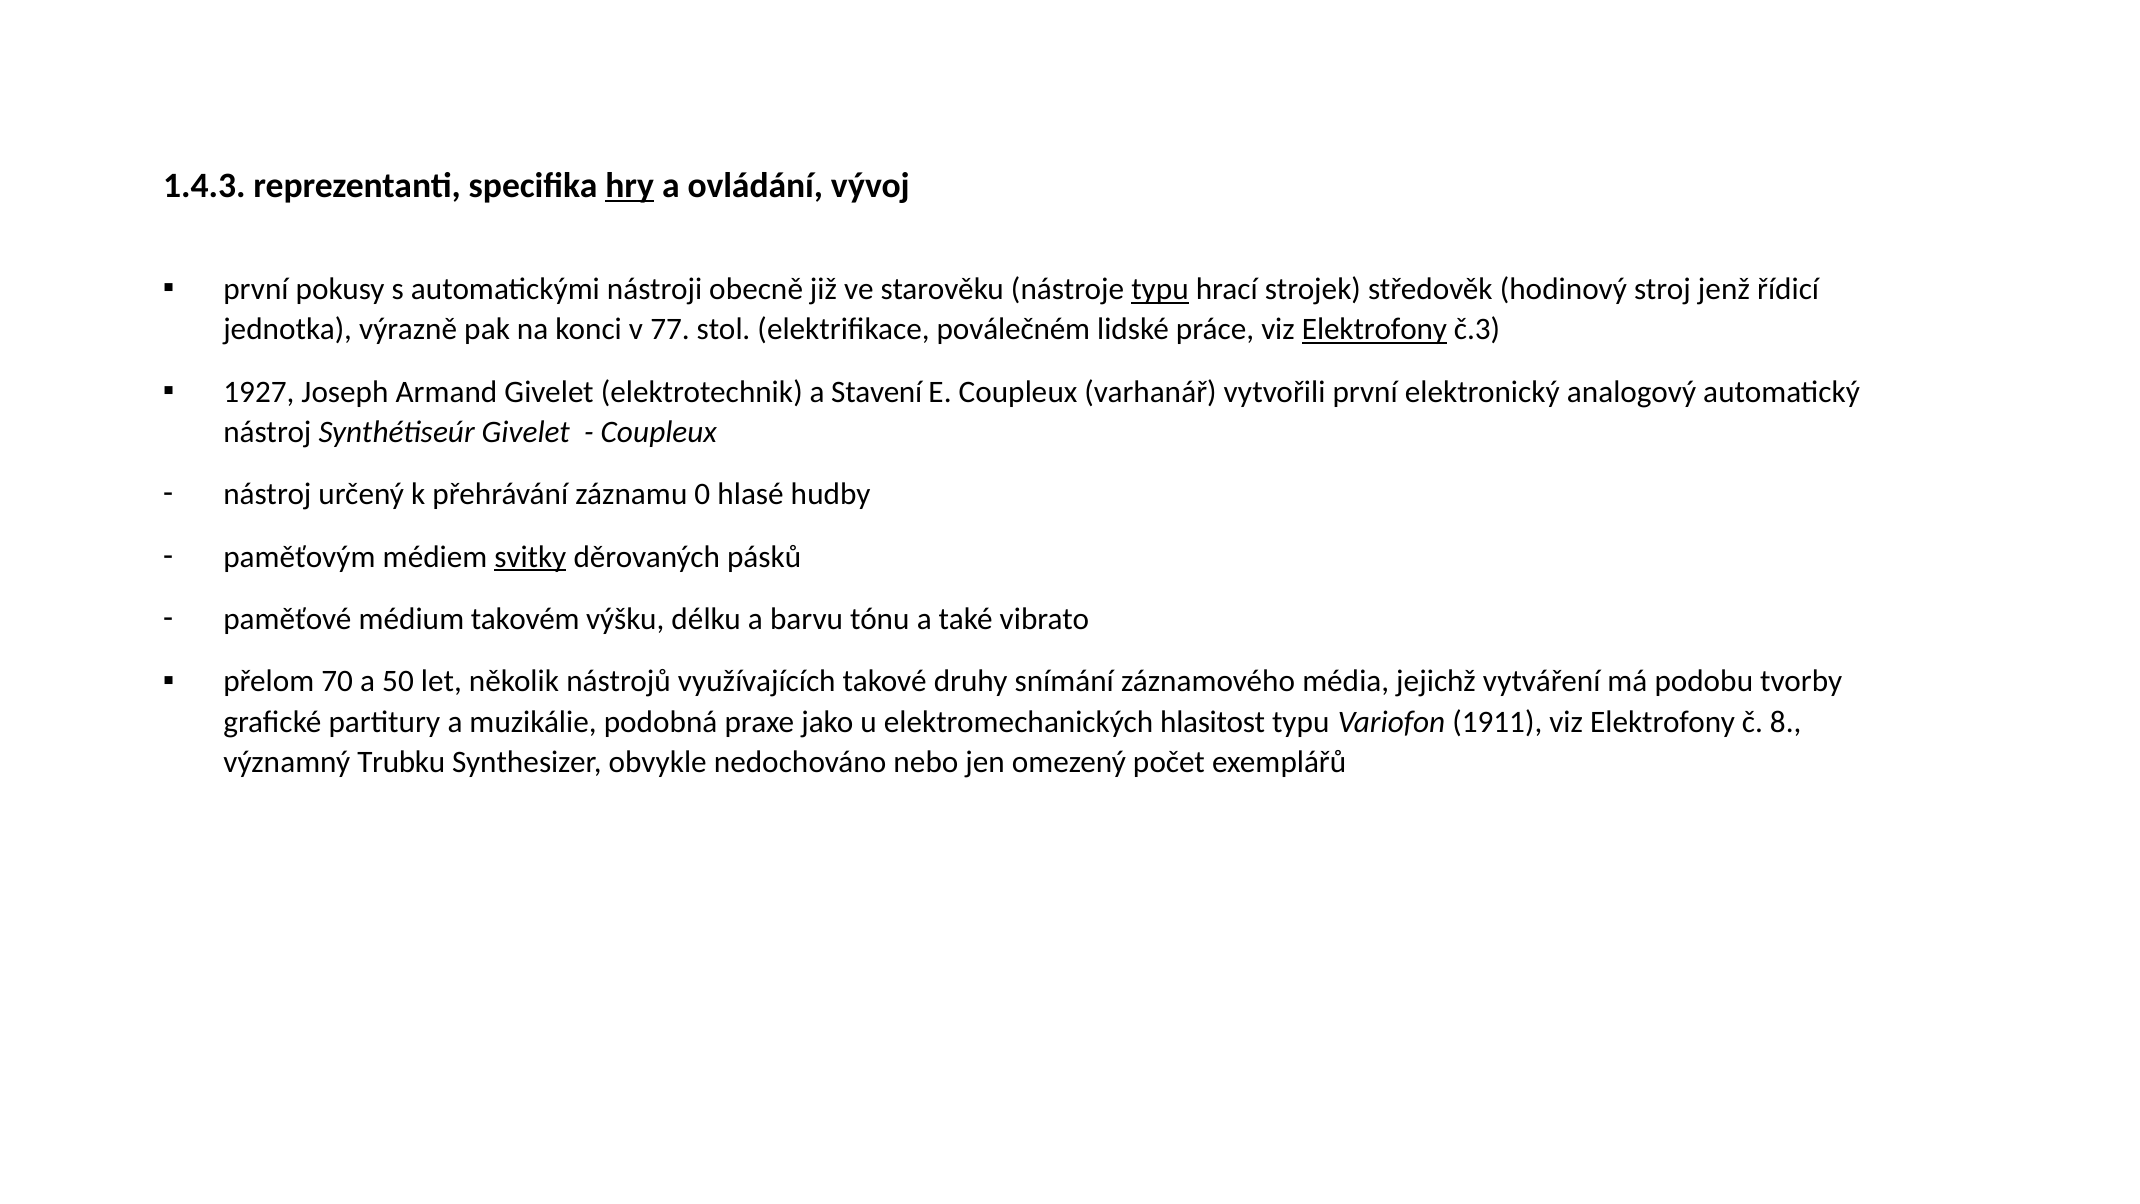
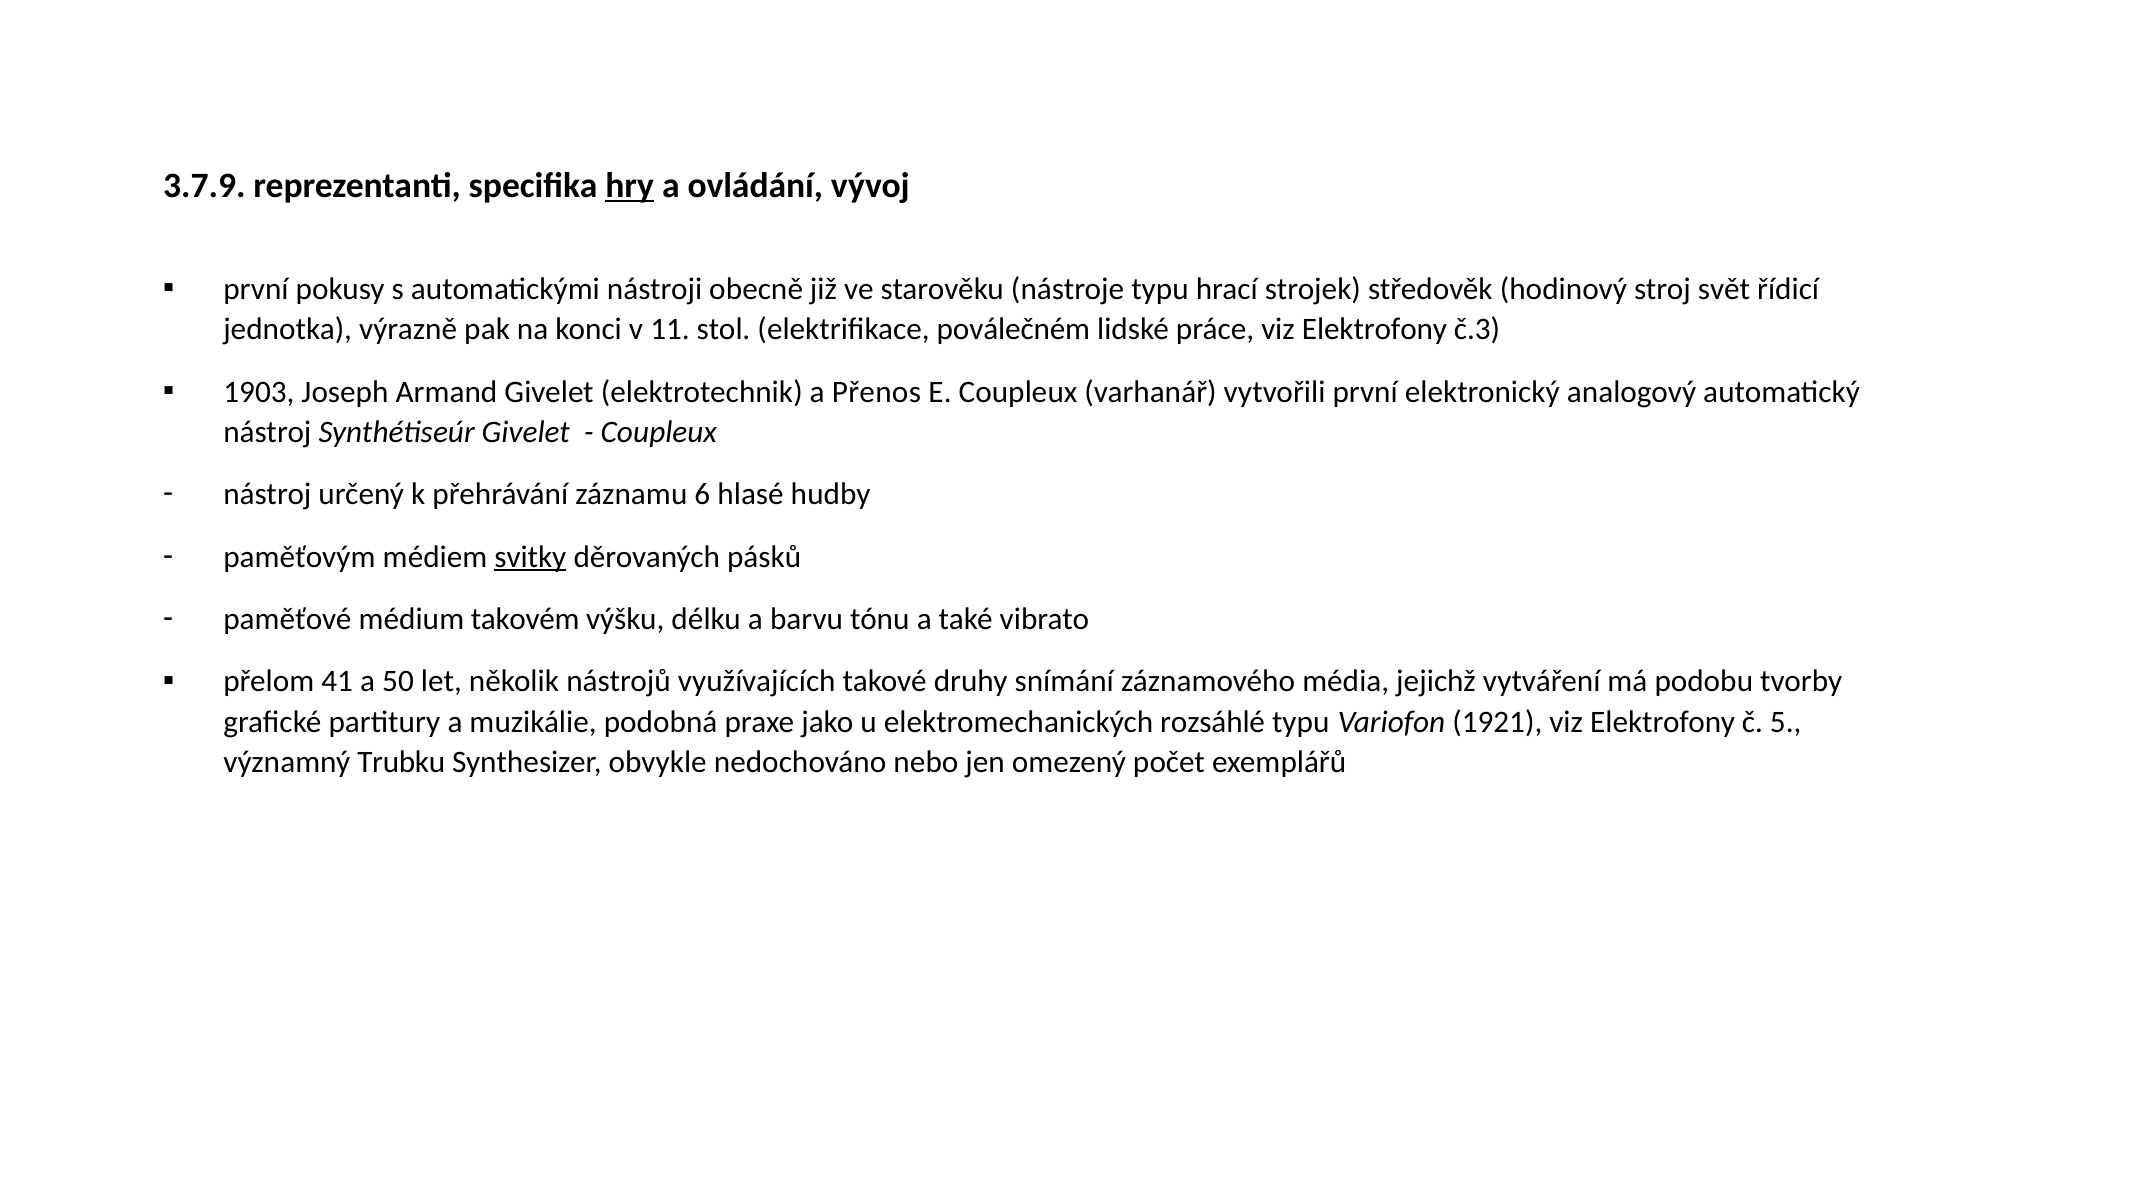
1.4.3: 1.4.3 -> 3.7.9 (204, 186)
typu underline: present -> none (1160, 289)
jenž: jenž -> svět (1724, 289)
77: 77 -> 11 (670, 329)
Elektrofony underline: present -> none (1374, 329)
1927: 1927 -> 1903 (259, 392)
Stavení: Stavení -> Přenos (876, 392)
0: 0 -> 6 (702, 494)
70: 70 -> 41 (337, 682)
hlasitost: hlasitost -> rozsáhlé (1213, 722)
1911: 1911 -> 1921 (1497, 722)
8: 8 -> 5 (1786, 722)
